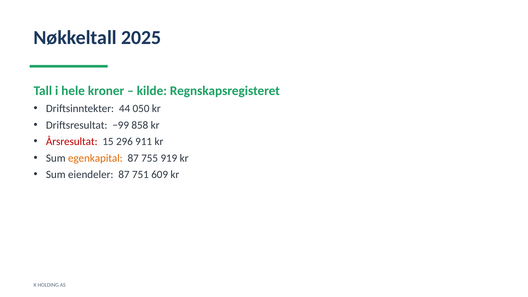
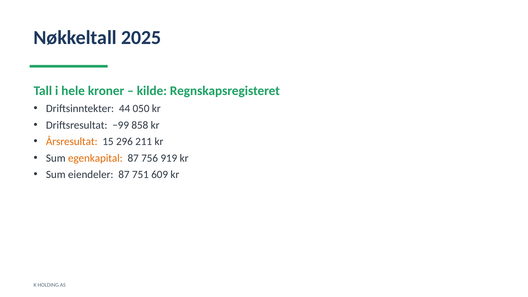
Årsresultat colour: red -> orange (72, 142)
911: 911 -> 211 (144, 142)
755: 755 -> 756 (150, 158)
